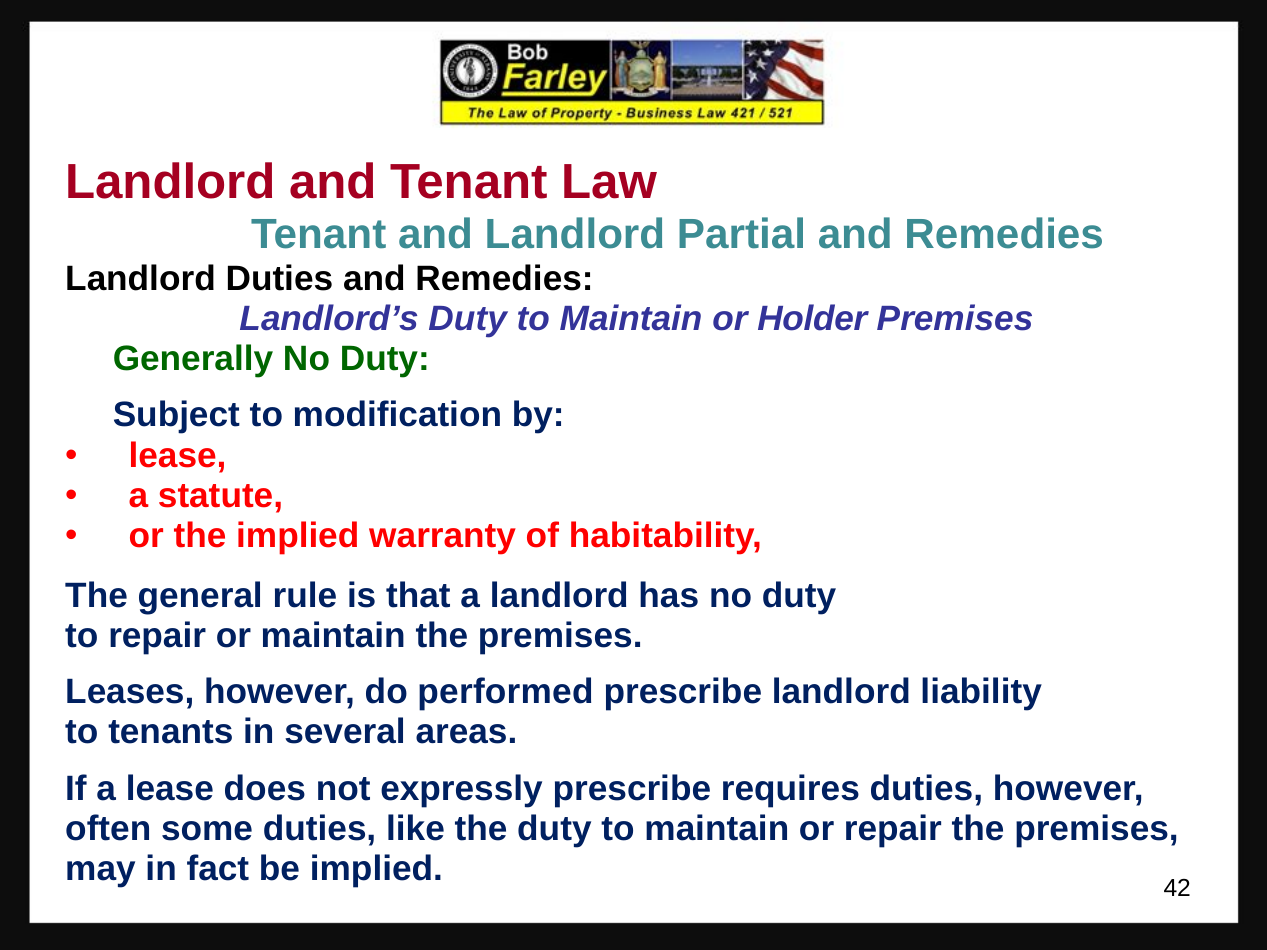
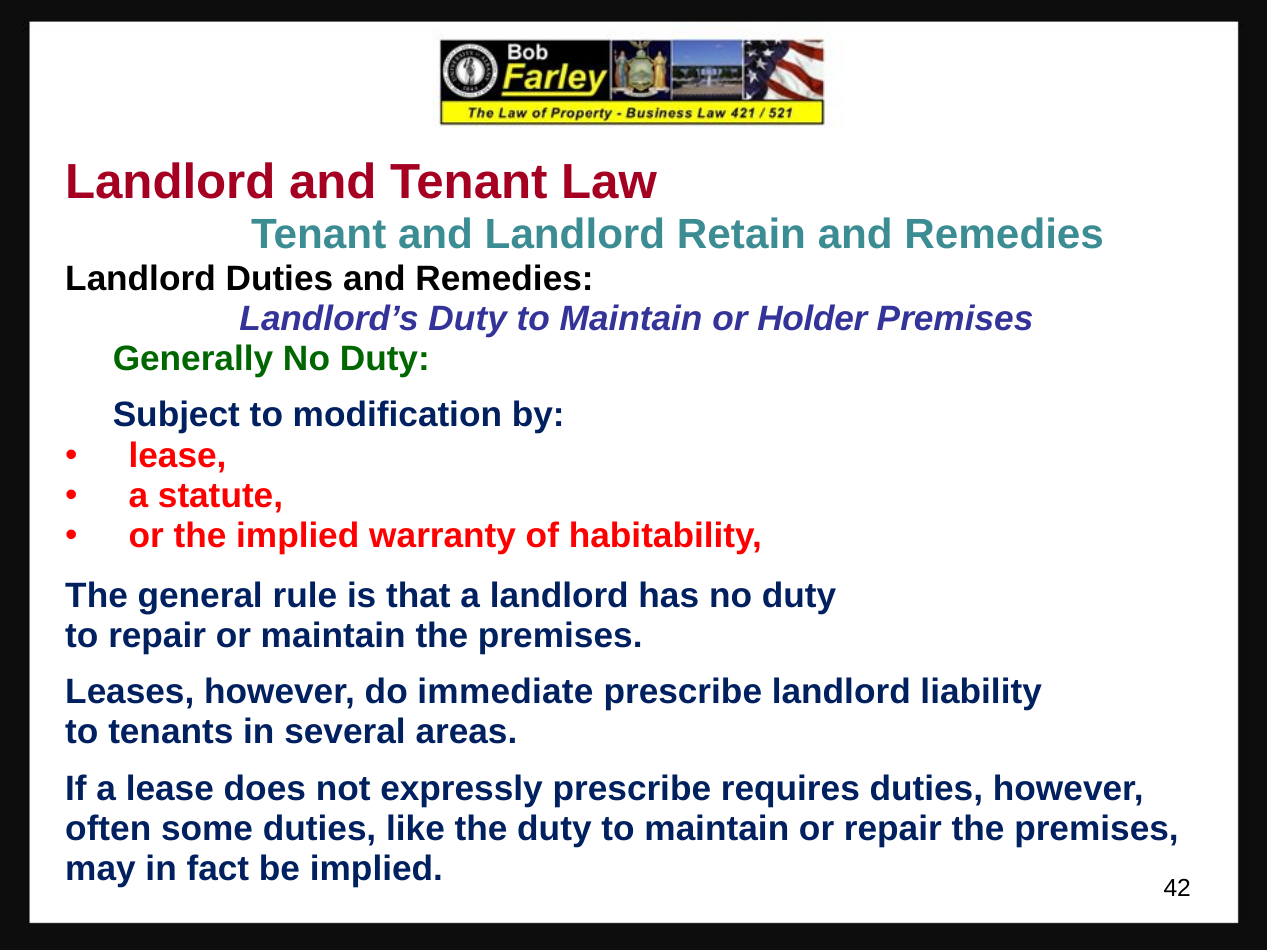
Partial: Partial -> Retain (741, 235)
performed: performed -> immediate (506, 692)
